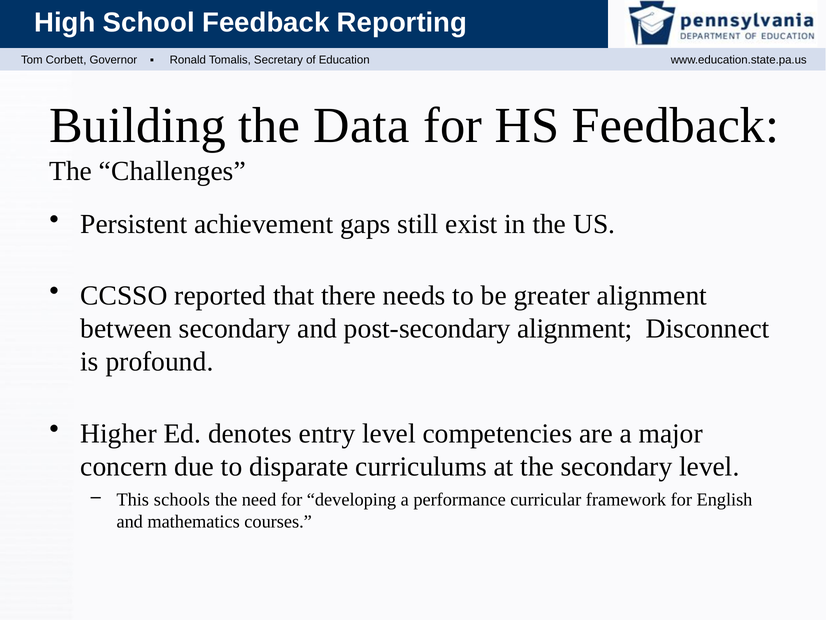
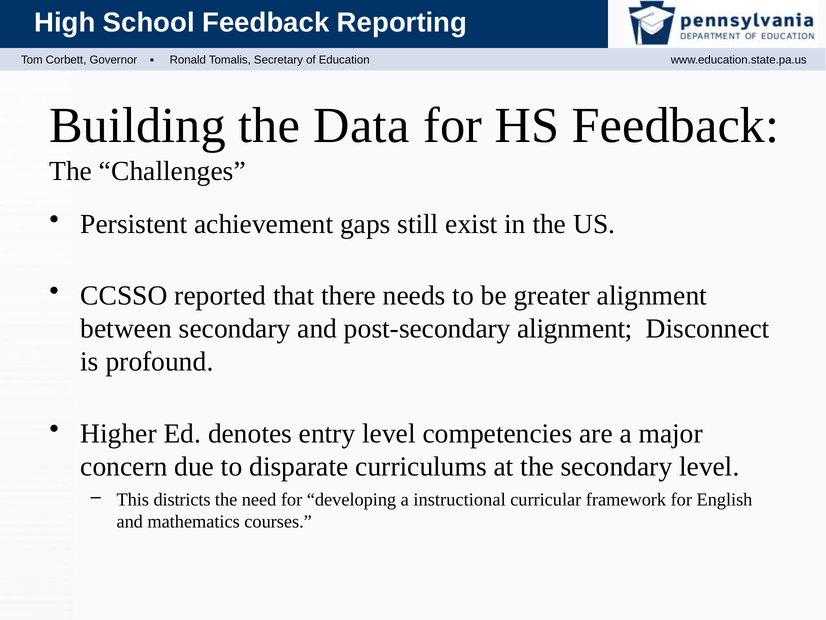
schools: schools -> districts (182, 499)
performance: performance -> instructional (460, 499)
